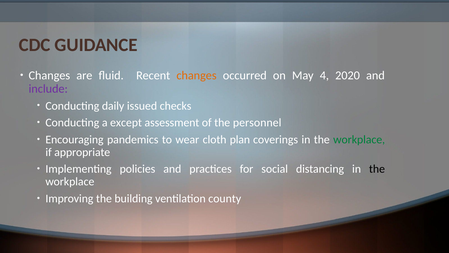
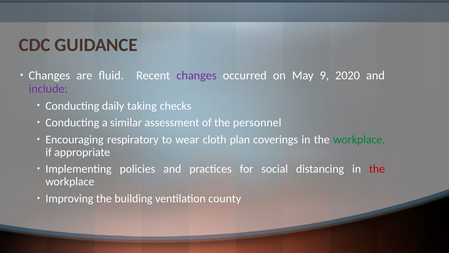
changes colour: orange -> purple (197, 75)
4: 4 -> 9 (324, 75)
issued: issued -> taking (142, 106)
except: except -> similar (126, 122)
pandemics: pandemics -> respiratory (133, 139)
the colour: black -> red (377, 169)
